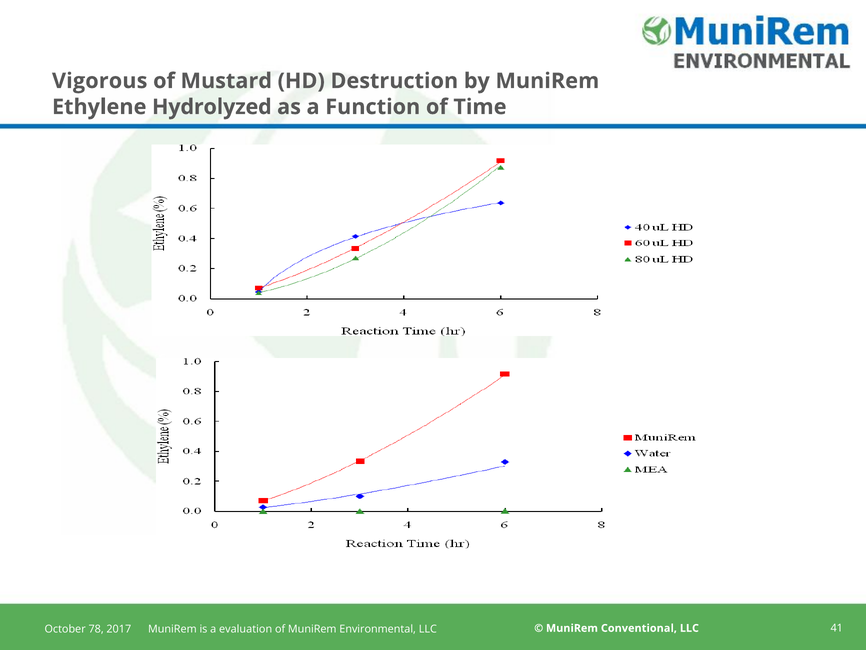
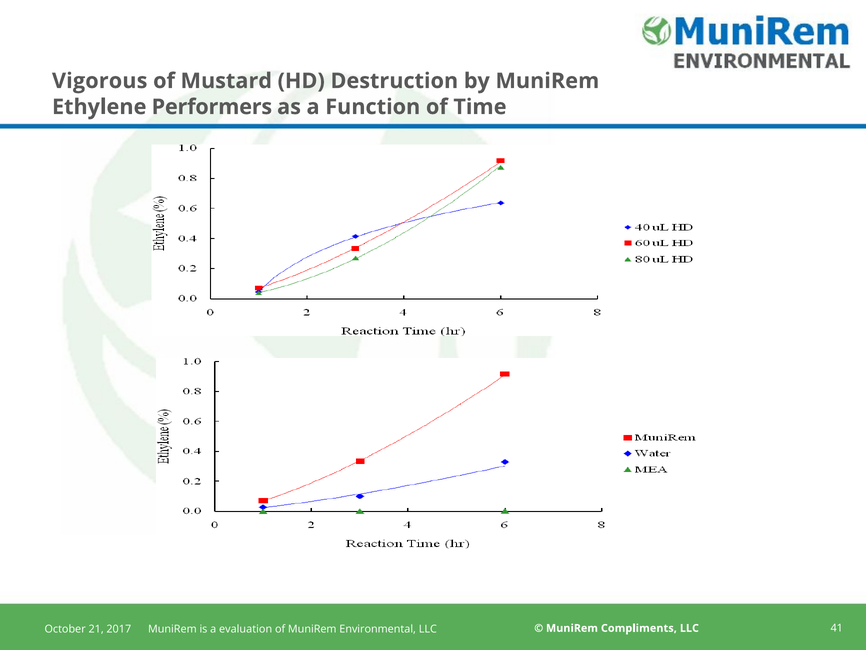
Hydrolyzed: Hydrolyzed -> Performers (212, 107)
Conventional: Conventional -> Compliments (639, 628)
78: 78 -> 21 (96, 629)
